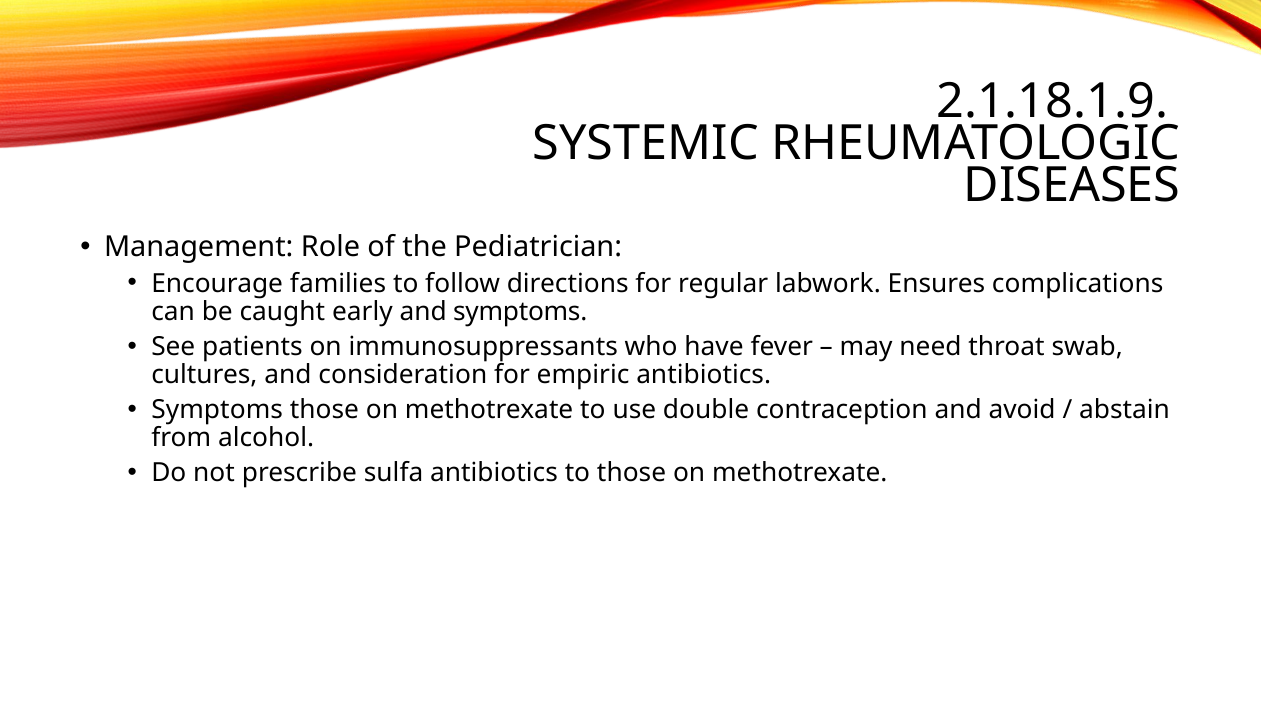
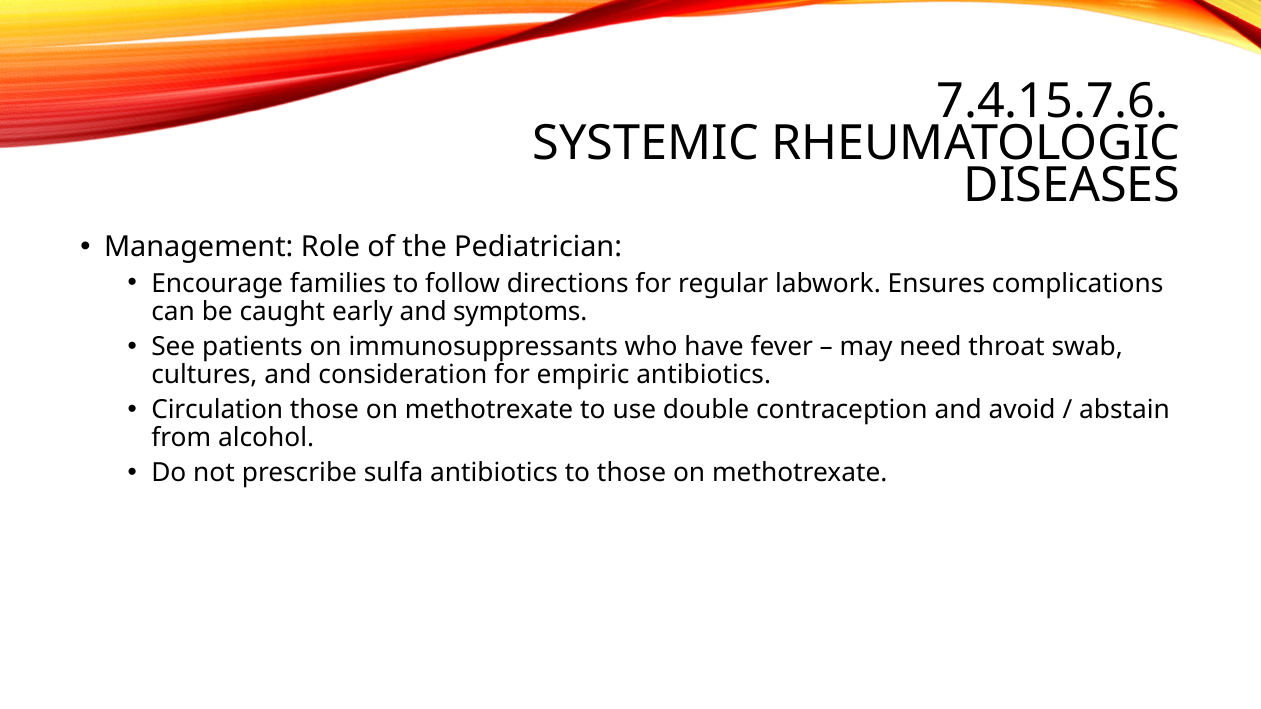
2.1.18.1.9: 2.1.18.1.9 -> 7.4.15.7.6 (1052, 101)
Symptoms: Symptoms -> Circulation (217, 410)
